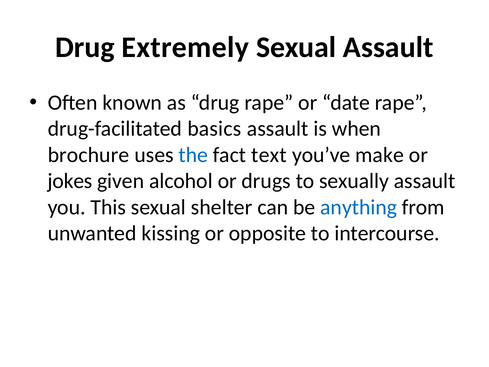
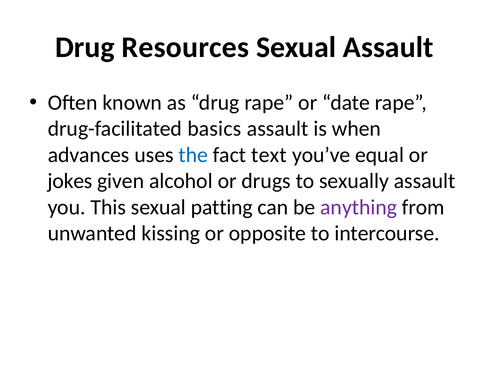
Extremely: Extremely -> Resources (185, 47)
brochure: brochure -> advances (89, 155)
make: make -> equal (380, 155)
shelter: shelter -> patting (222, 207)
anything colour: blue -> purple (359, 207)
